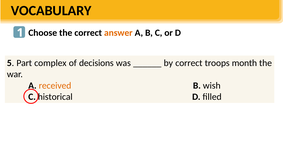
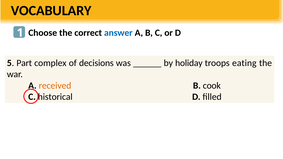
answer colour: orange -> blue (118, 33)
by correct: correct -> holiday (189, 63)
month: month -> eating (244, 63)
wish: wish -> cook (212, 86)
